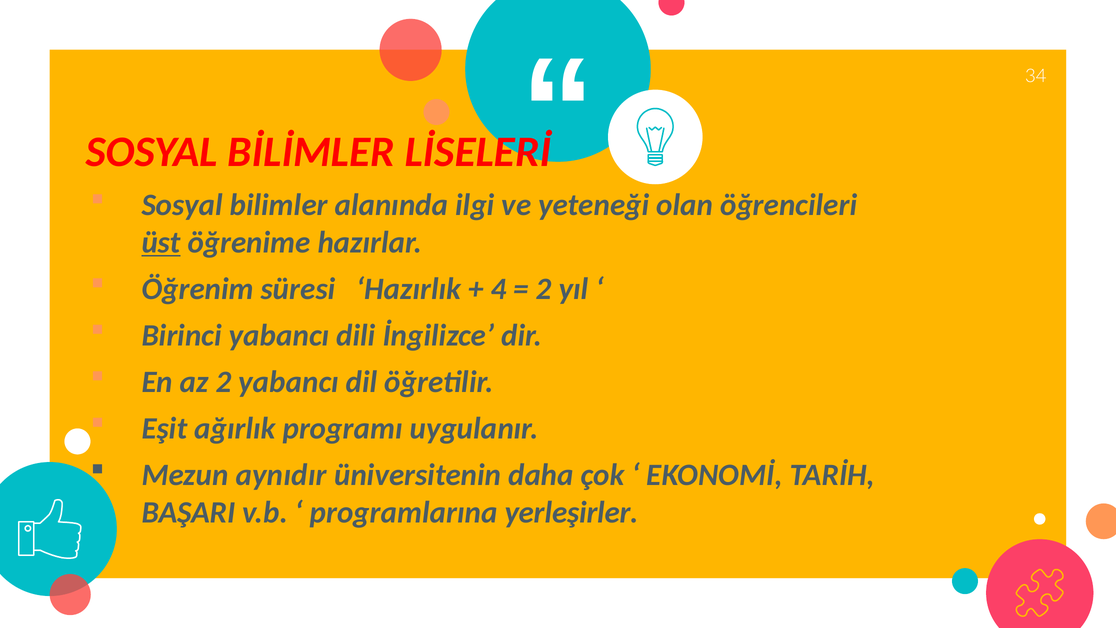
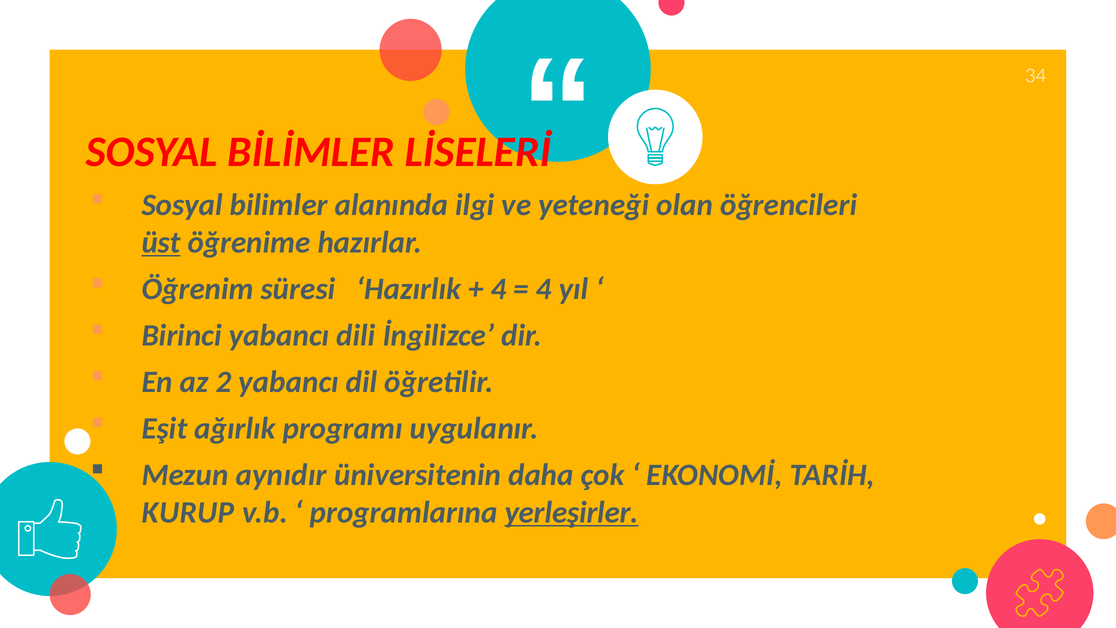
2: 2 -> 4 (544, 289)
BAŞARI: BAŞARI -> KURUP (188, 512)
yerleşirler underline: none -> present (572, 512)
